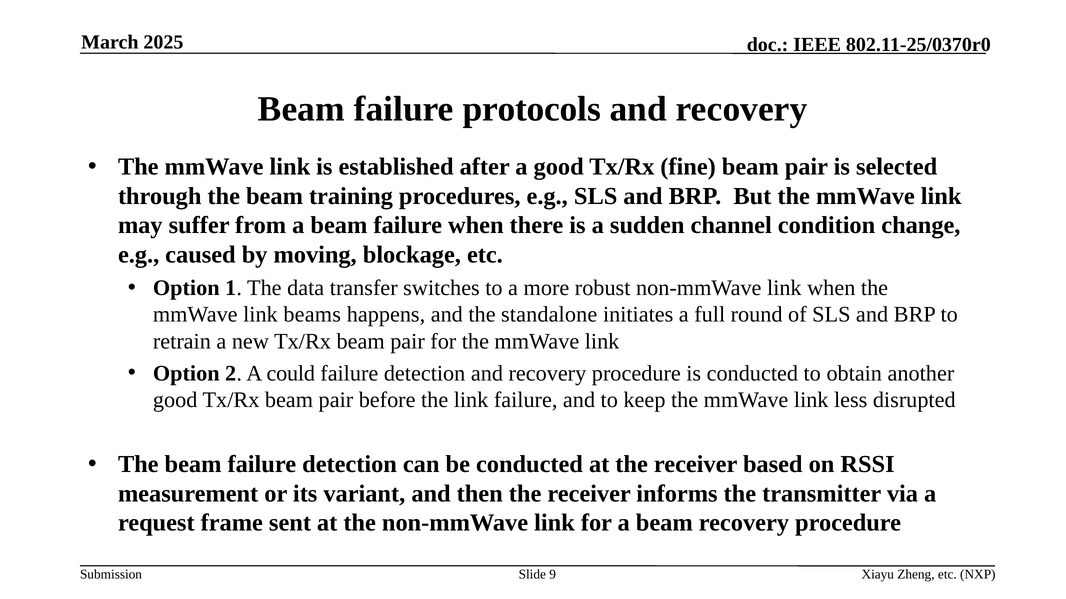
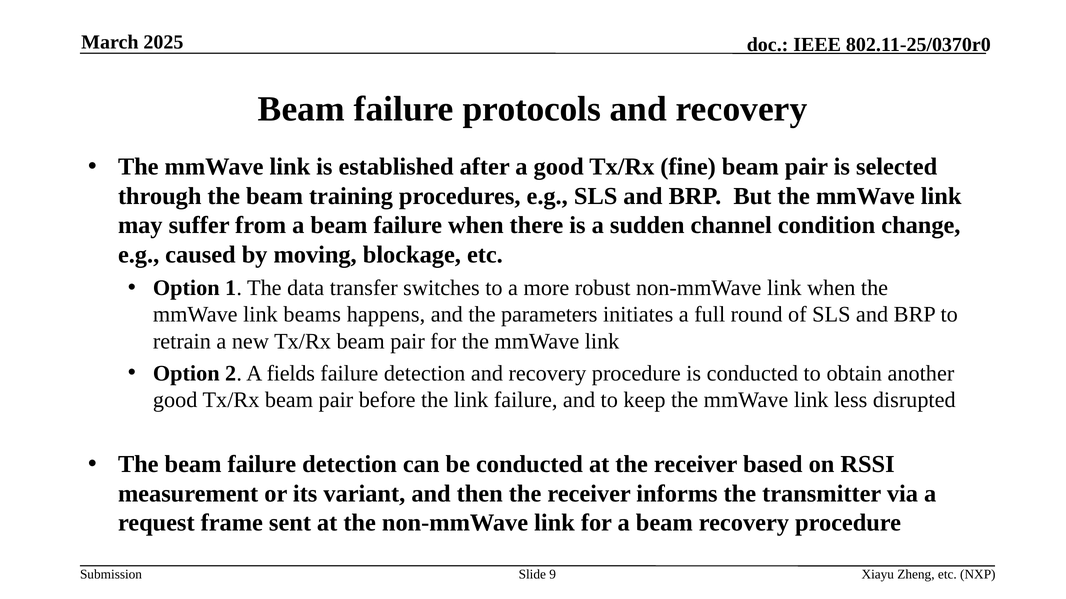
standalone: standalone -> parameters (549, 315)
could: could -> fields (291, 374)
